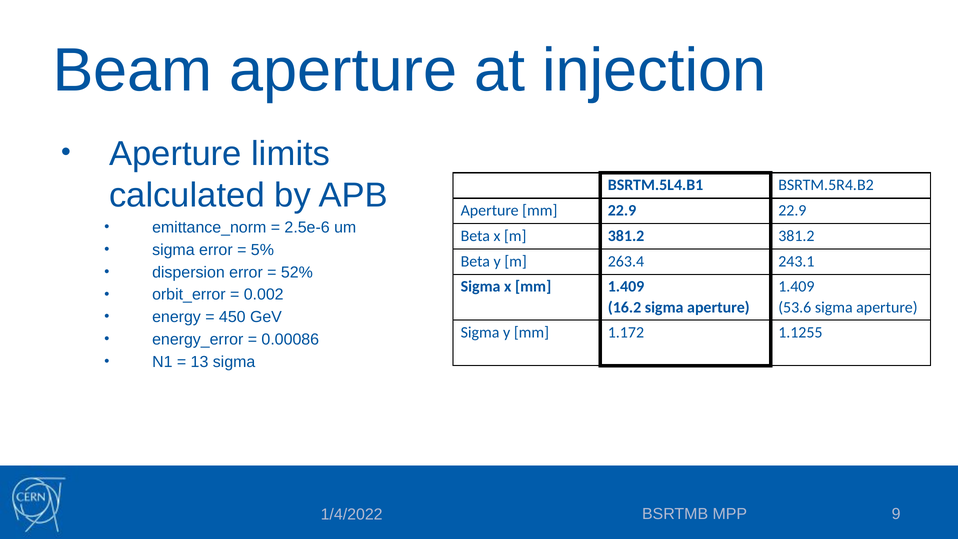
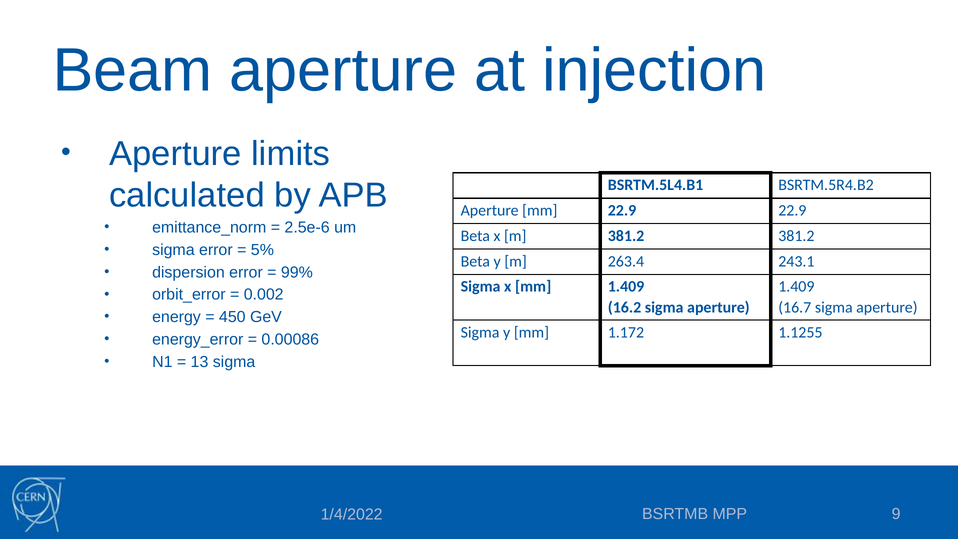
52%: 52% -> 99% (297, 272)
53.6: 53.6 -> 16.7 (795, 307)
